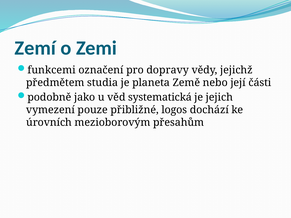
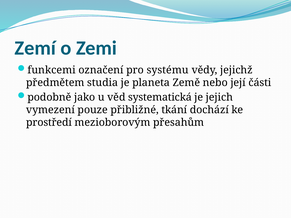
dopravy: dopravy -> systému (168, 70)
logos: logos -> tkání (174, 110)
úrovních: úrovních -> prostředí (49, 123)
